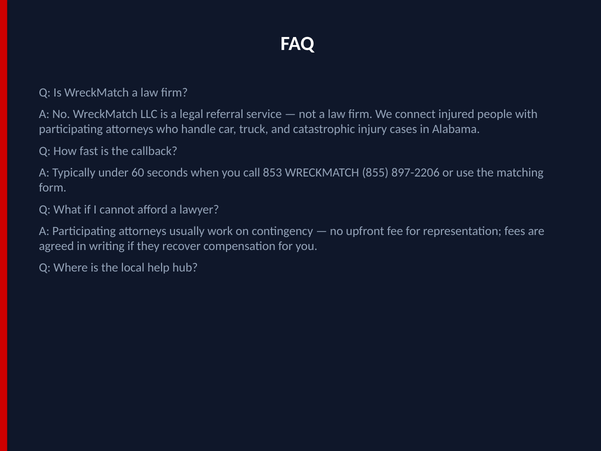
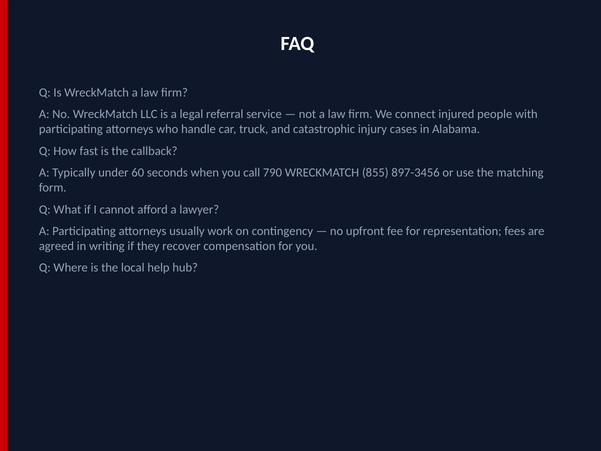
853: 853 -> 790 (273, 173)
897-2206: 897-2206 -> 897-3456 (416, 173)
